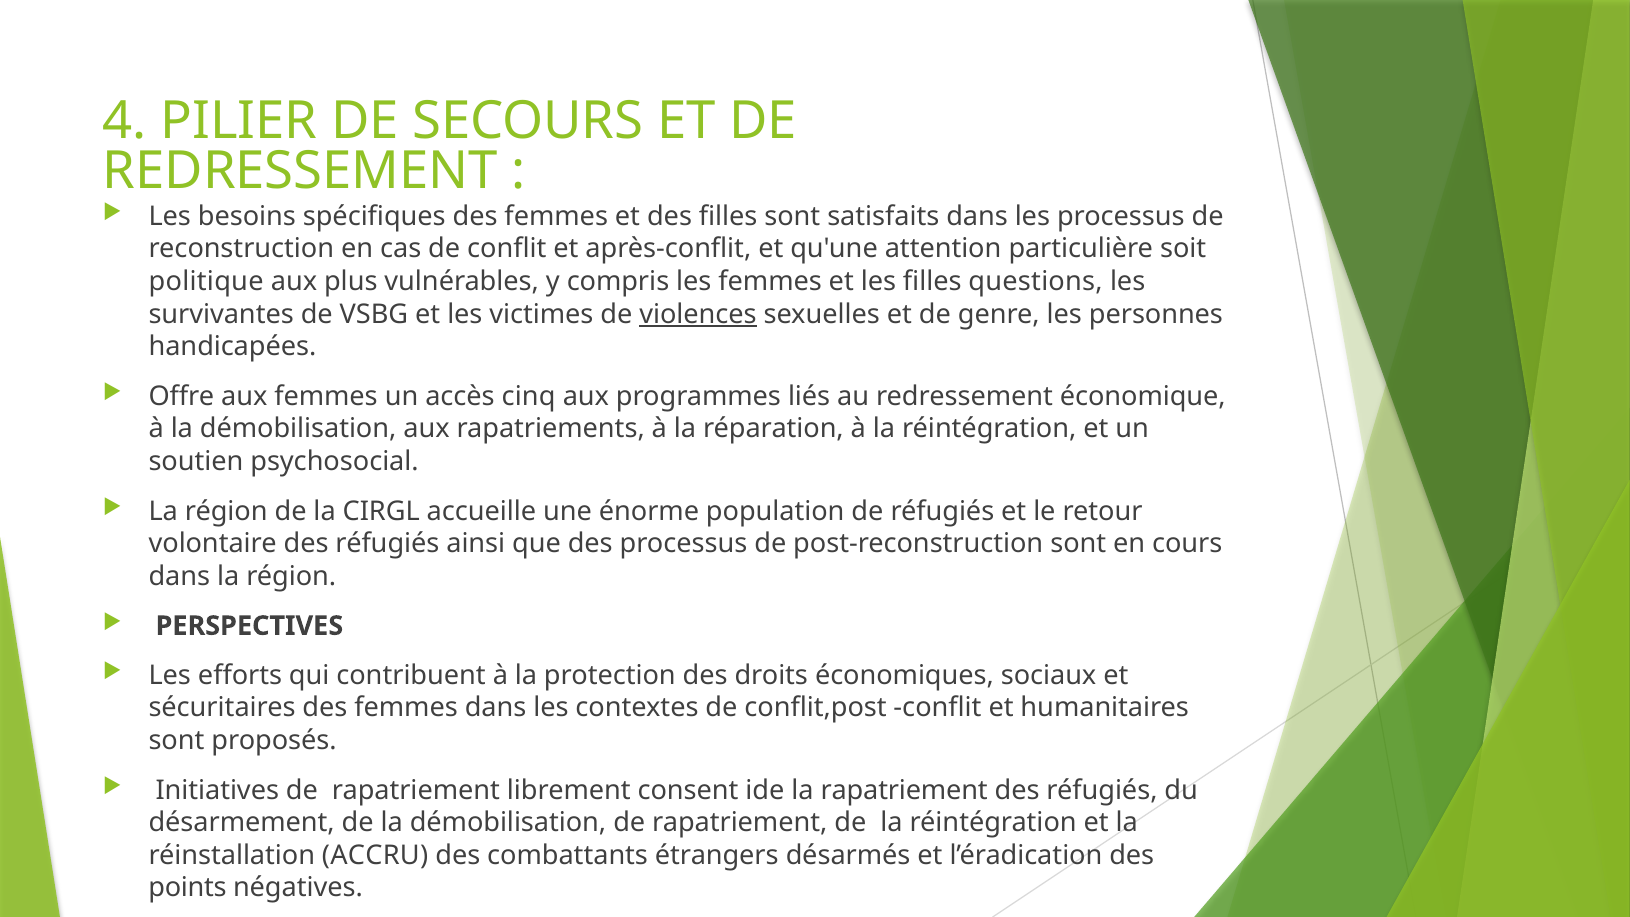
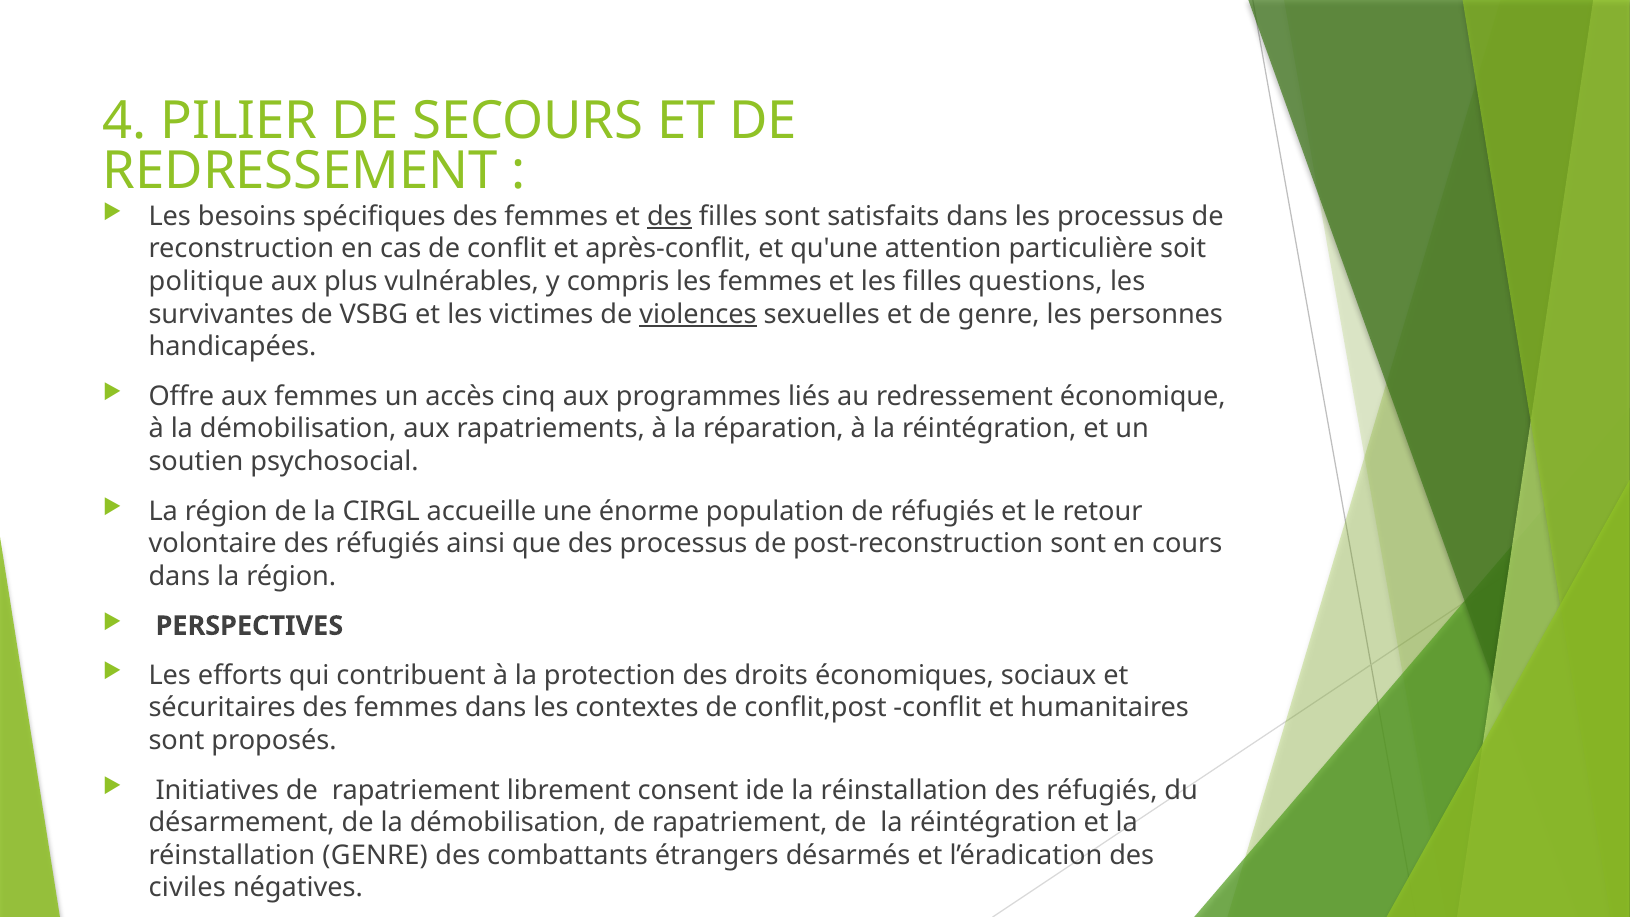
des underline: none -> present (670, 216)
ide la rapatriement: rapatriement -> réinstallation (904, 790)
réinstallation ACCRU: ACCRU -> GENRE (375, 855)
points: points -> civiles (187, 888)
